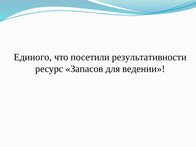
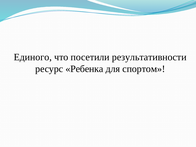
Запасов: Запасов -> Ребенка (84, 69)
ведении: ведении -> спортом (144, 69)
